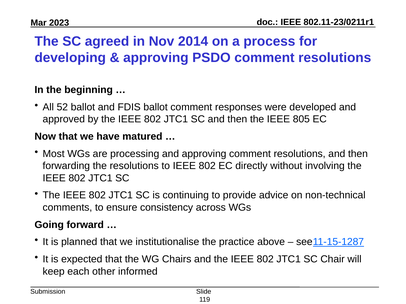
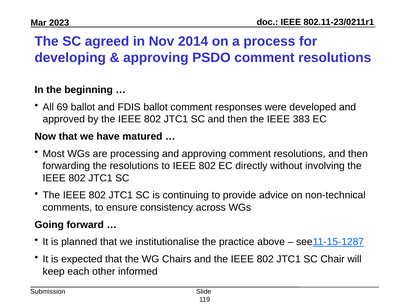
52: 52 -> 69 (62, 107)
805: 805 -> 383 (301, 119)
